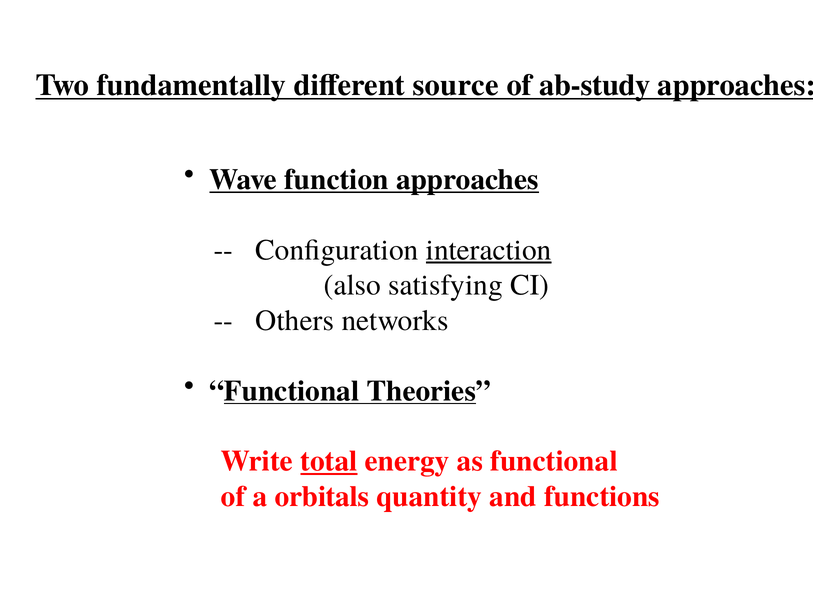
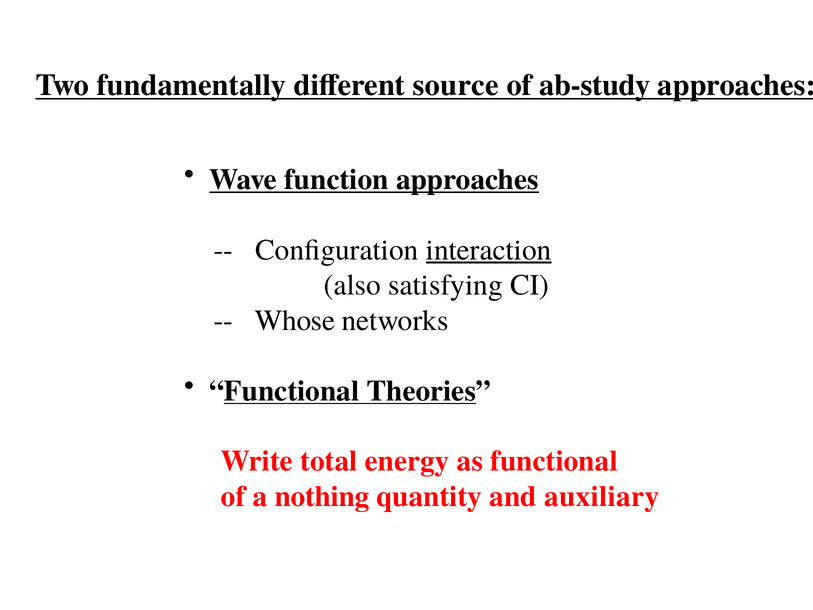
Others: Others -> Whose (295, 320)
total underline: present -> none (329, 461)
orbitals: orbitals -> nothing (322, 496)
functions: functions -> auxiliary (602, 496)
